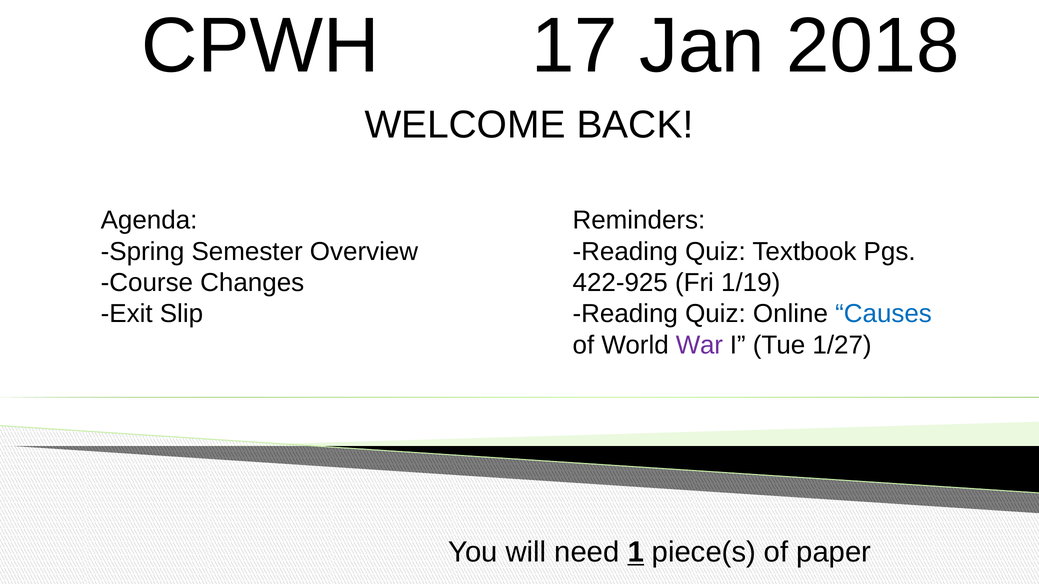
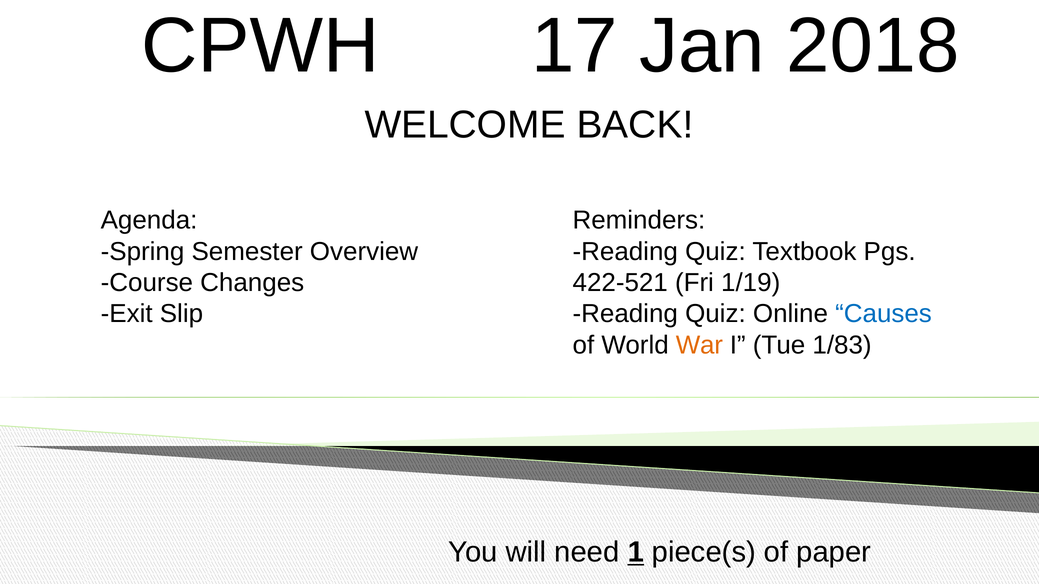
422-925: 422-925 -> 422-521 (620, 283)
War colour: purple -> orange (699, 345)
1/27: 1/27 -> 1/83 (842, 345)
